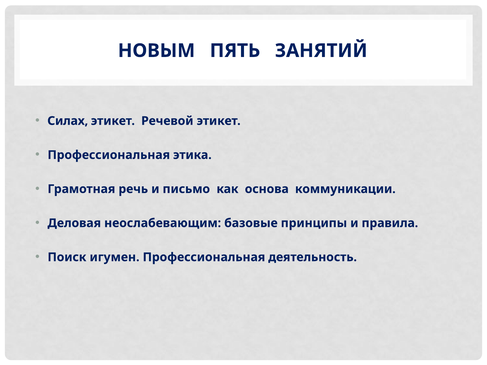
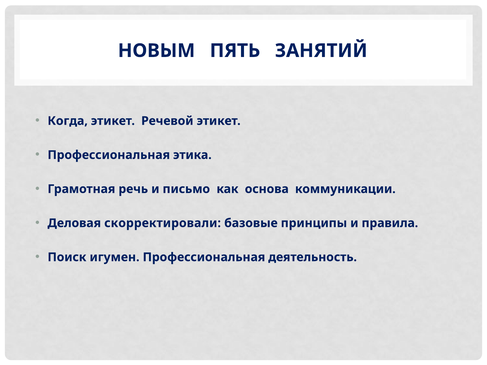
Силах: Силах -> Когда (68, 121)
неослабевающим: неослабевающим -> скорректировали (163, 223)
